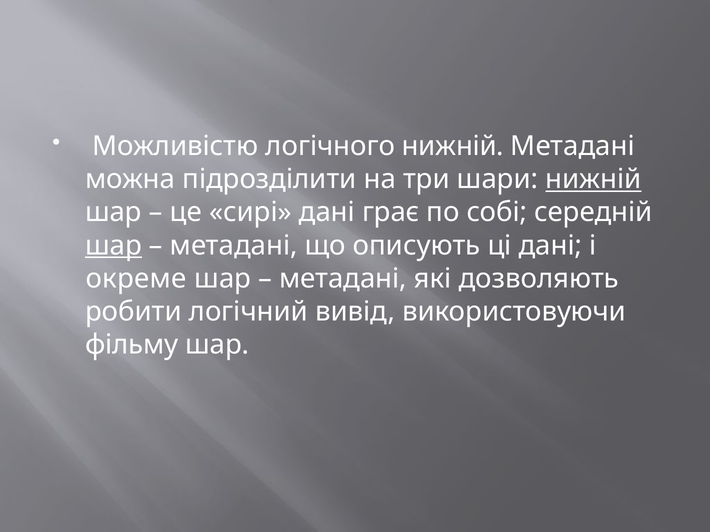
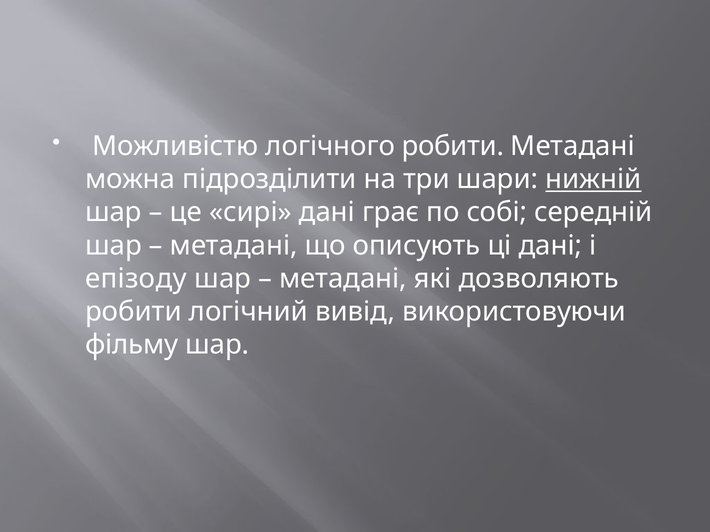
логічного нижній: нижній -> робити (453, 146)
шар underline: present -> none (113, 246)
окреме: окреме -> епізоду (136, 279)
